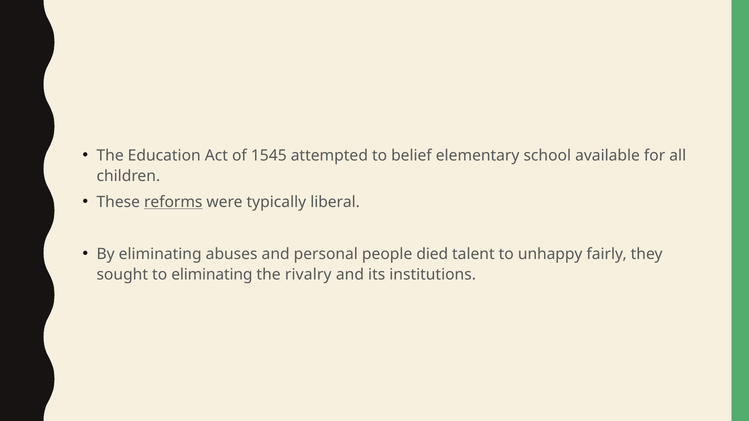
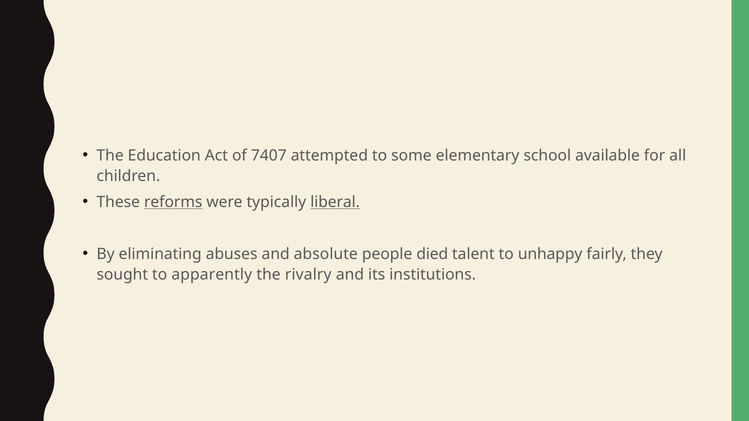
1545: 1545 -> 7407 (269, 156)
belief: belief -> some (411, 156)
liberal underline: none -> present (335, 202)
personal: personal -> absolute (326, 254)
to eliminating: eliminating -> apparently (212, 275)
